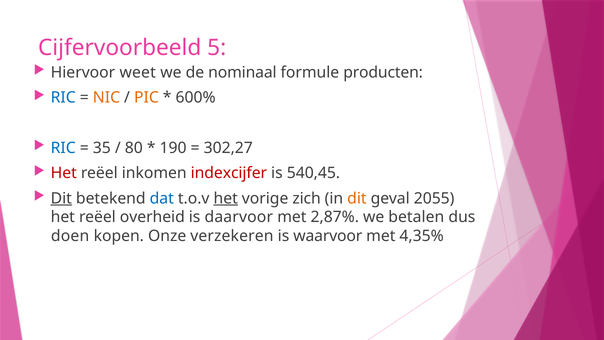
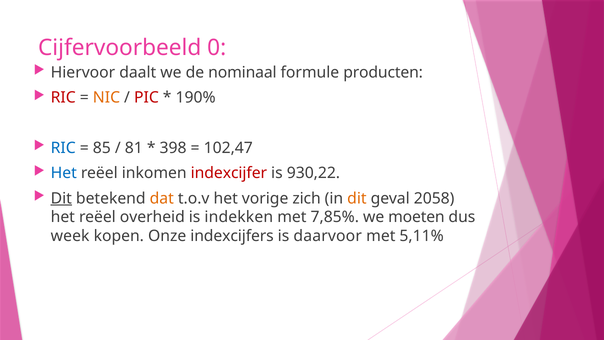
5: 5 -> 0 (217, 48)
weet: weet -> daalt (138, 72)
RIC colour: blue -> red (63, 98)
PIC colour: orange -> red (146, 98)
600%: 600% -> 190% (196, 98)
35: 35 -> 85 (102, 148)
80: 80 -> 81 (134, 148)
190: 190 -> 398 (173, 148)
302,27: 302,27 -> 102,47 (228, 148)
Het colour: red -> blue (64, 173)
540,45: 540,45 -> 930,22 (313, 173)
dat colour: blue -> orange (162, 198)
het underline: present -> none (226, 198)
2055: 2055 -> 2058 (434, 198)
daarvoor: daarvoor -> indekken (239, 217)
2,87%: 2,87% -> 7,85% (335, 217)
betalen: betalen -> moeten (416, 217)
doen: doen -> week (70, 236)
verzekeren: verzekeren -> indexcijfers (232, 236)
waarvoor: waarvoor -> daarvoor (328, 236)
4,35%: 4,35% -> 5,11% (422, 236)
